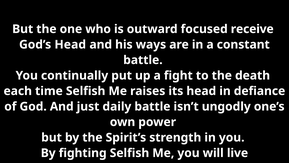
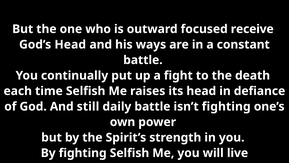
just: just -> still (88, 106)
isn’t ungodly: ungodly -> fighting (226, 106)
